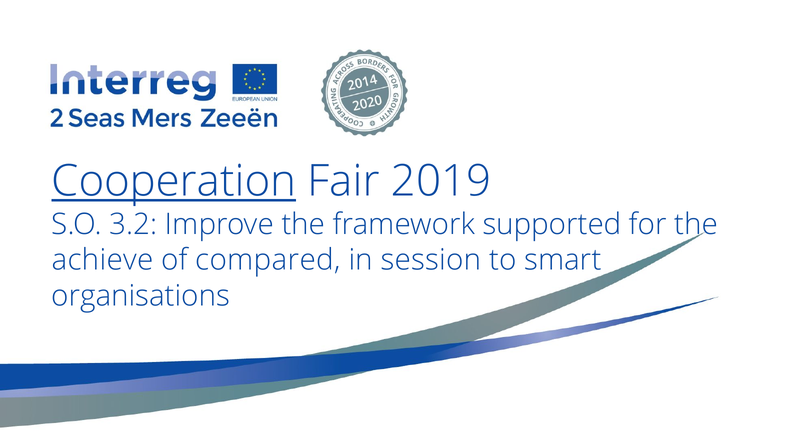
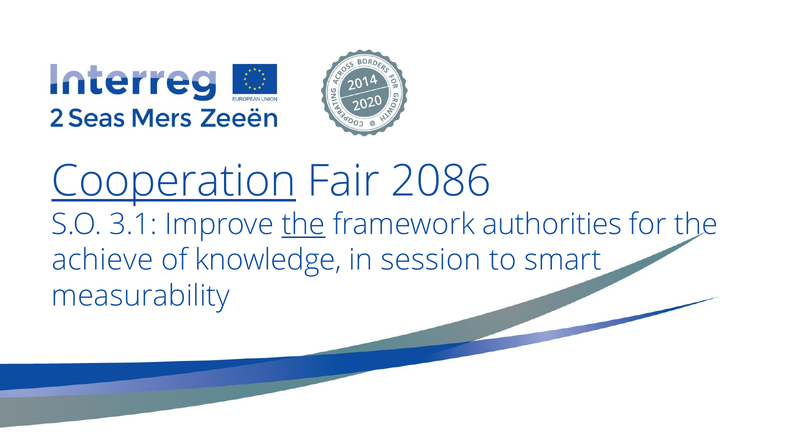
2019: 2019 -> 2086 (441, 181)
3.2: 3.2 -> 3.1 (133, 224)
the underline: none -> present (303, 224)
supported: supported -> authorities (552, 224)
compared: compared -> knowledge (268, 260)
organisations: organisations -> measurability (141, 296)
